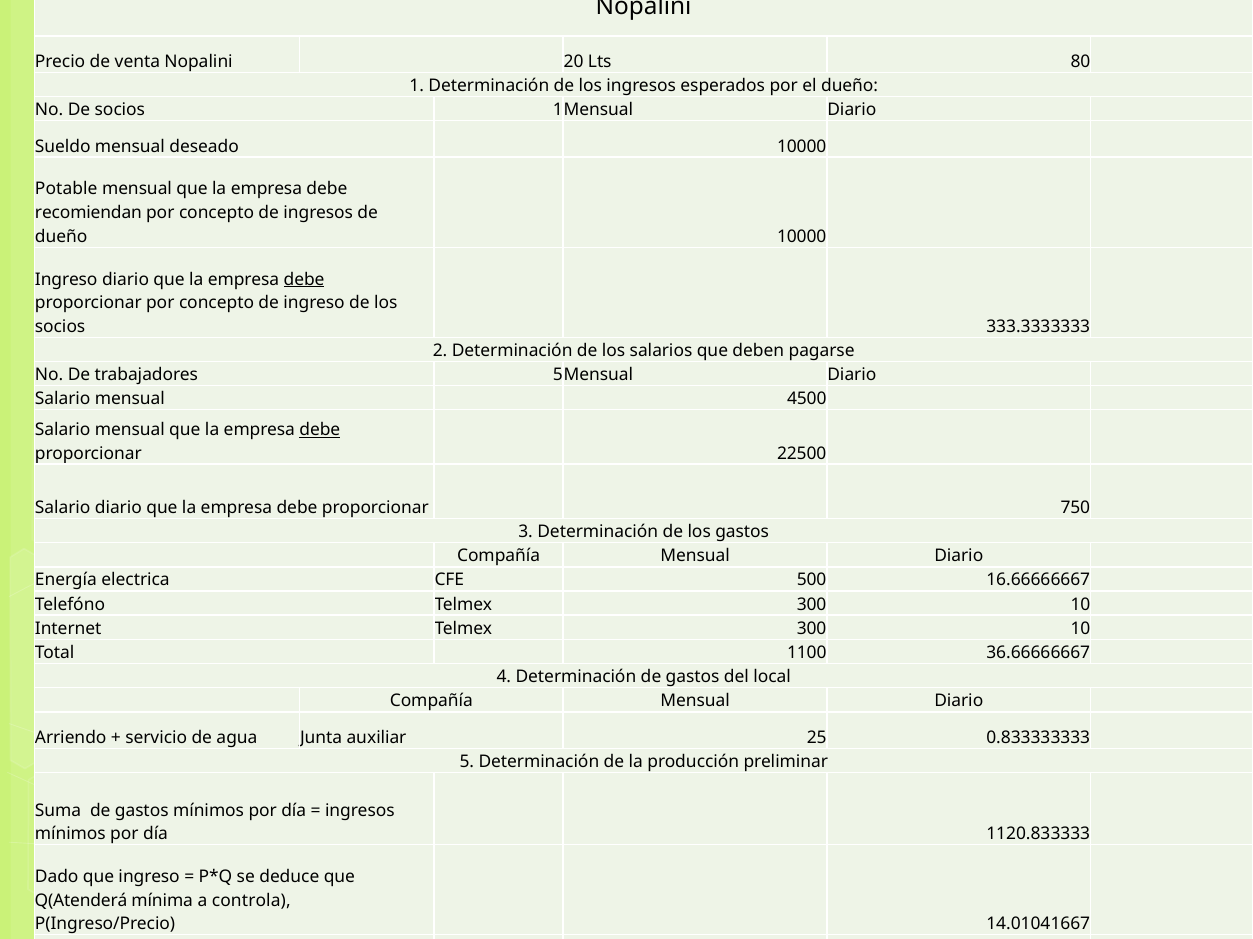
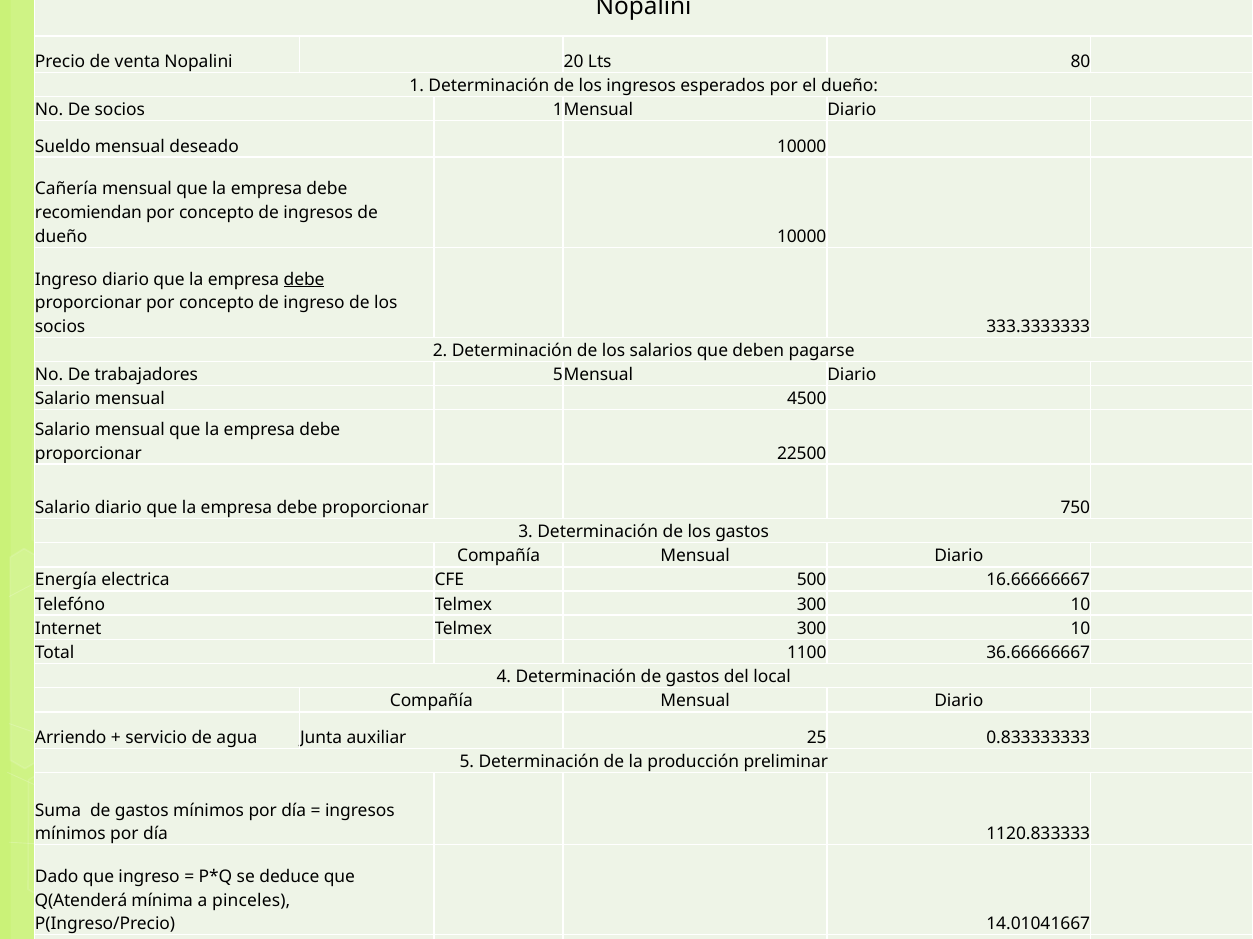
Potable: Potable -> Cañería (66, 189)
debe underline: present -> none (320, 430)
controla: controla -> pinceles (251, 901)
